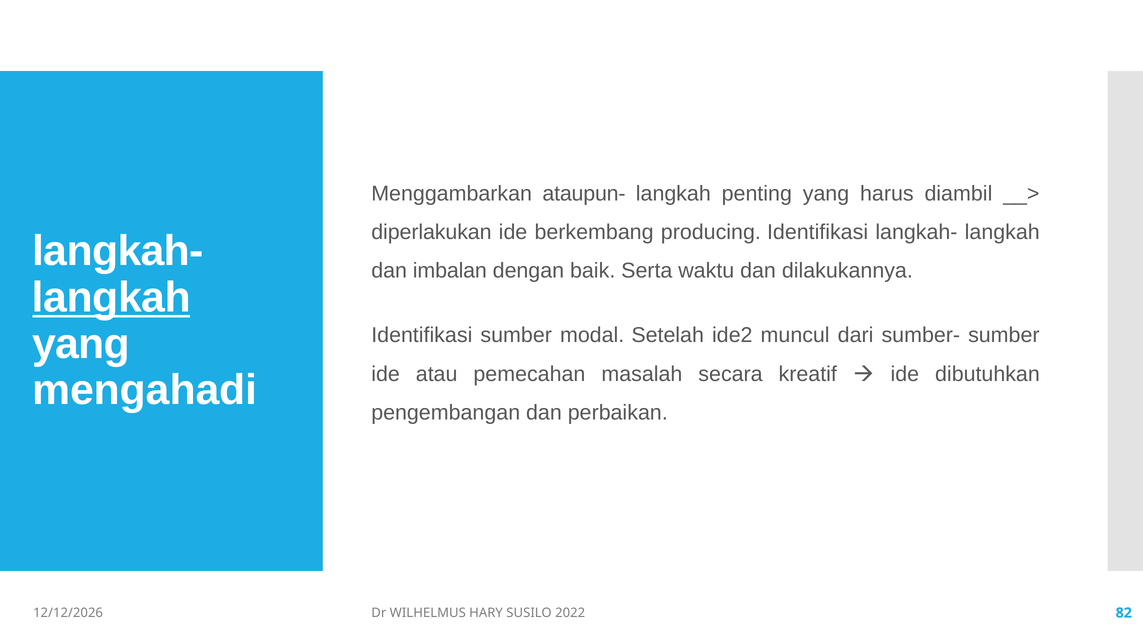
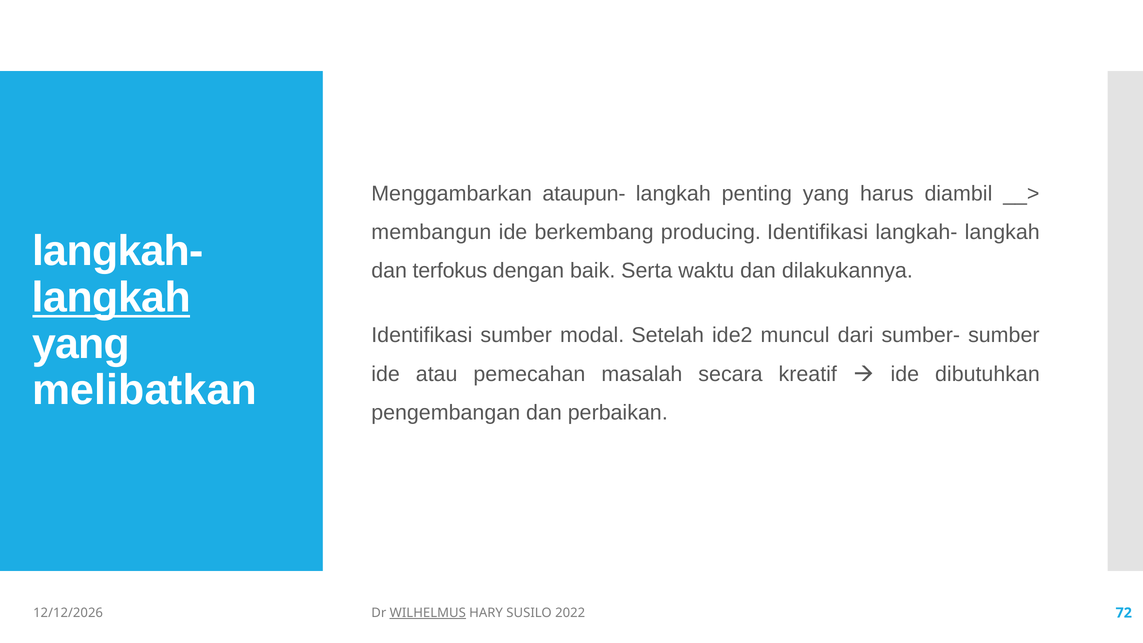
diperlakukan: diperlakukan -> membangun (431, 232)
imbalan: imbalan -> terfokus (450, 271)
mengahadi: mengahadi -> melibatkan (145, 390)
WILHELMUS underline: none -> present (428, 613)
82: 82 -> 72 (1124, 613)
